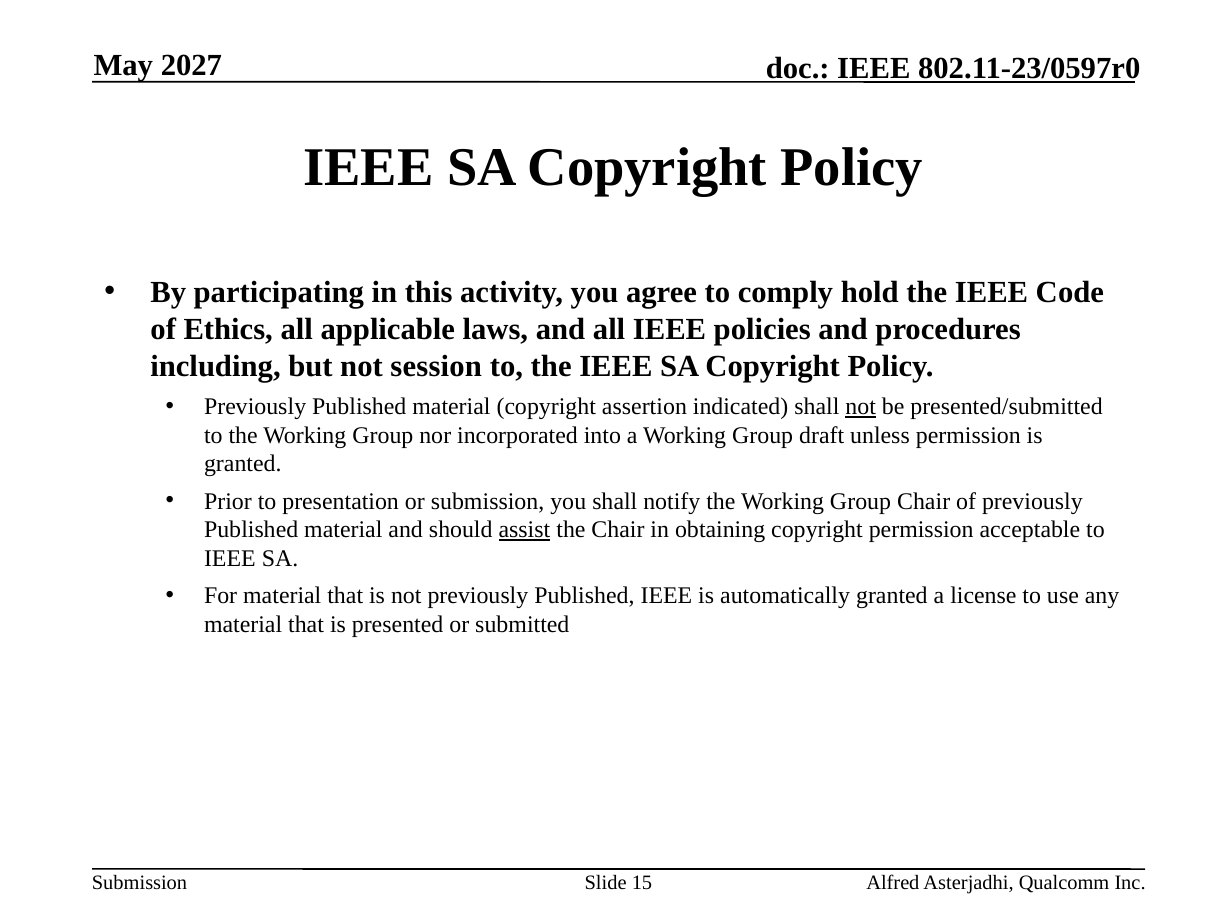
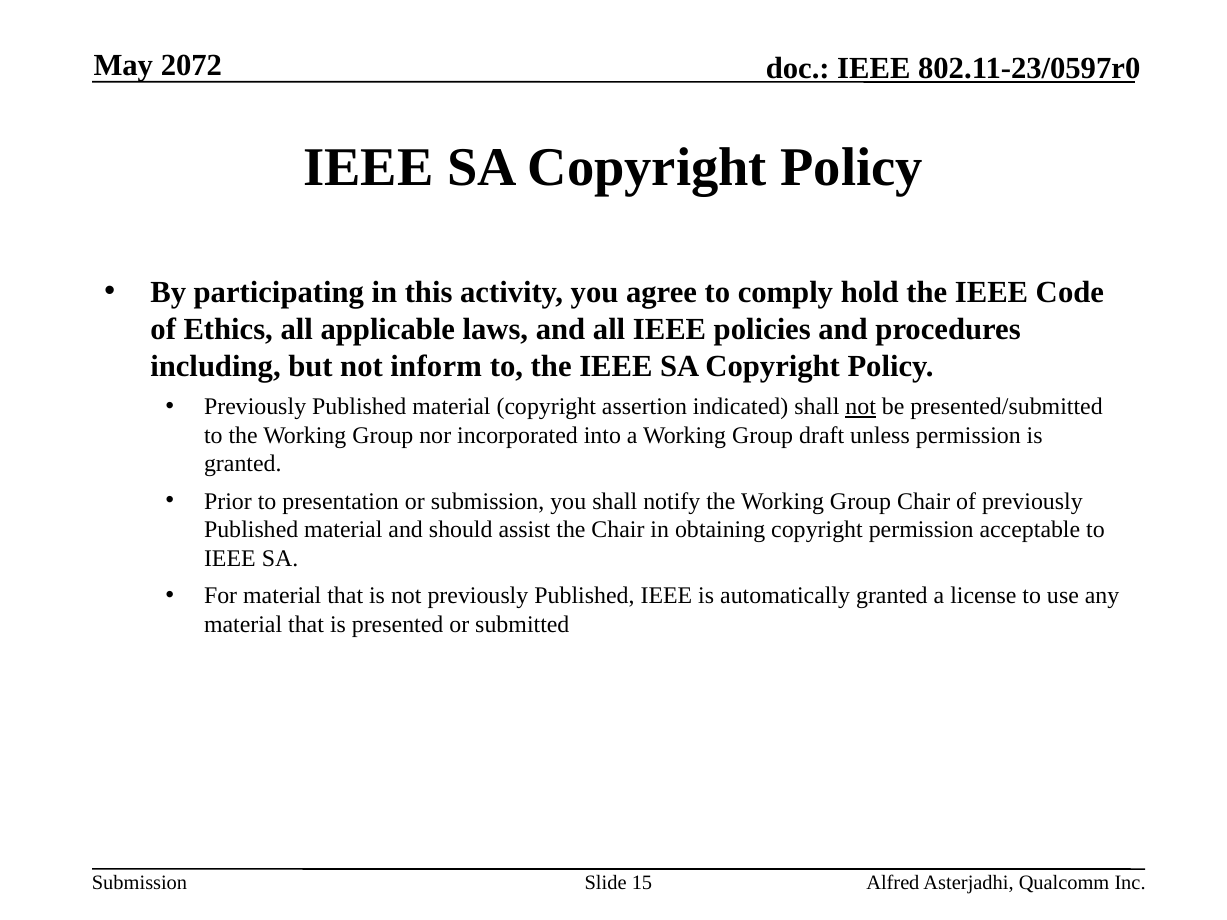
2027: 2027 -> 2072 (191, 65)
session: session -> inform (436, 366)
assist underline: present -> none (524, 530)
